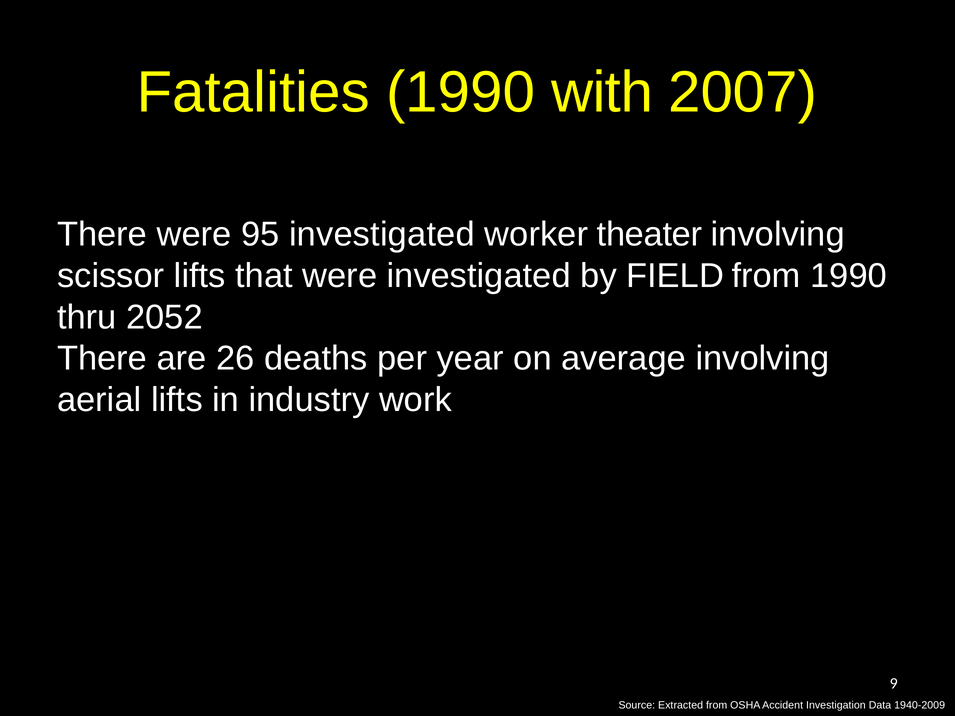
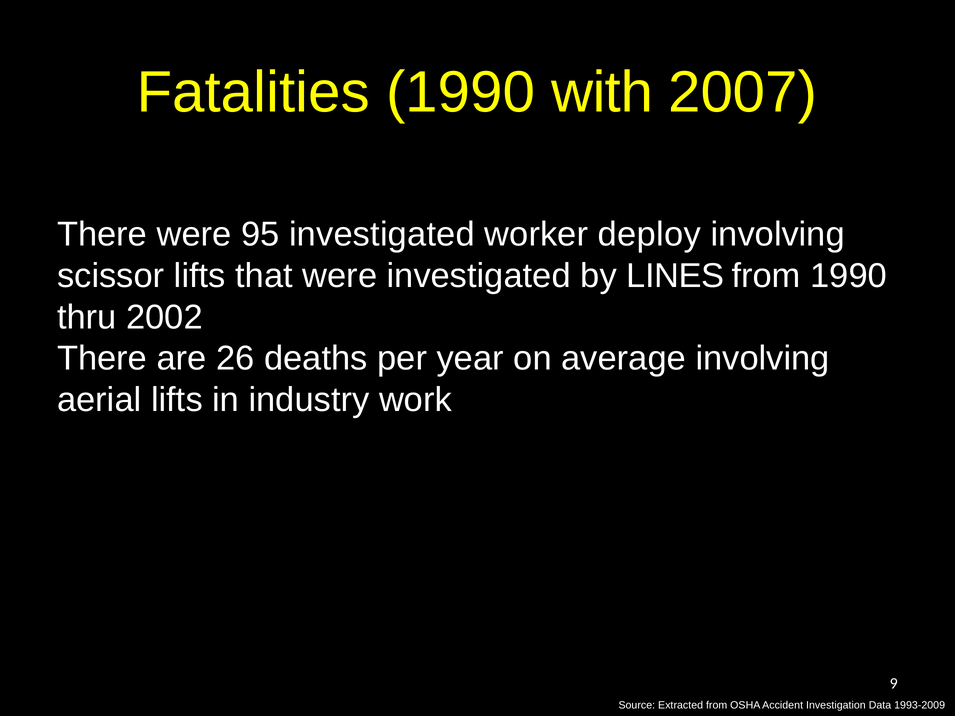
theater: theater -> deploy (649, 235)
FIELD: FIELD -> LINES (675, 276)
2052: 2052 -> 2002 (164, 317)
1940-2009: 1940-2009 -> 1993-2009 (920, 705)
